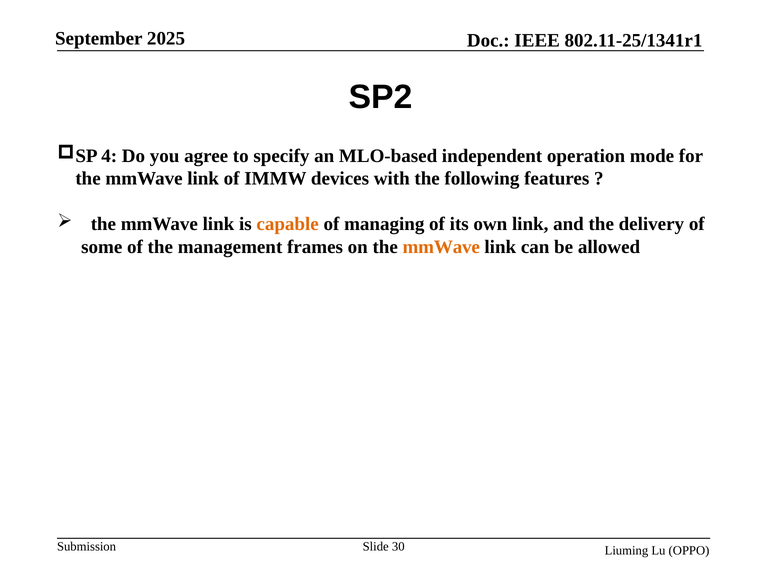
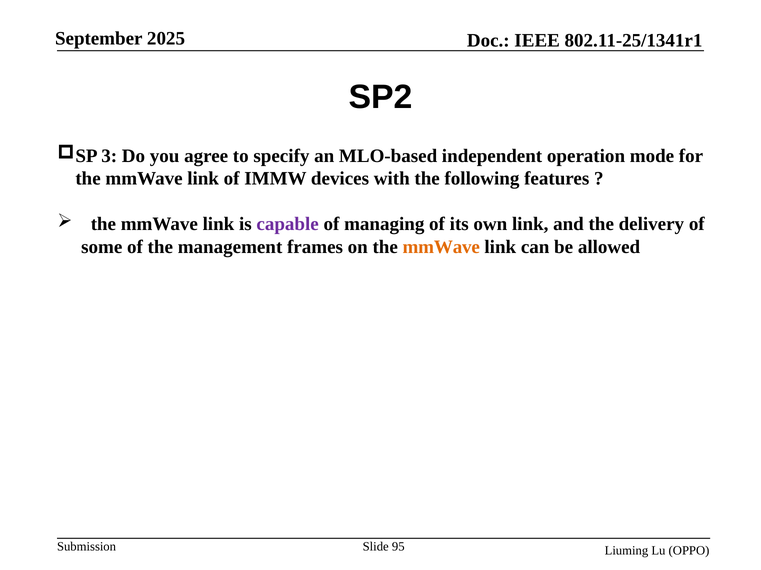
4: 4 -> 3 (109, 156)
capable colour: orange -> purple (288, 224)
30: 30 -> 95 (398, 547)
